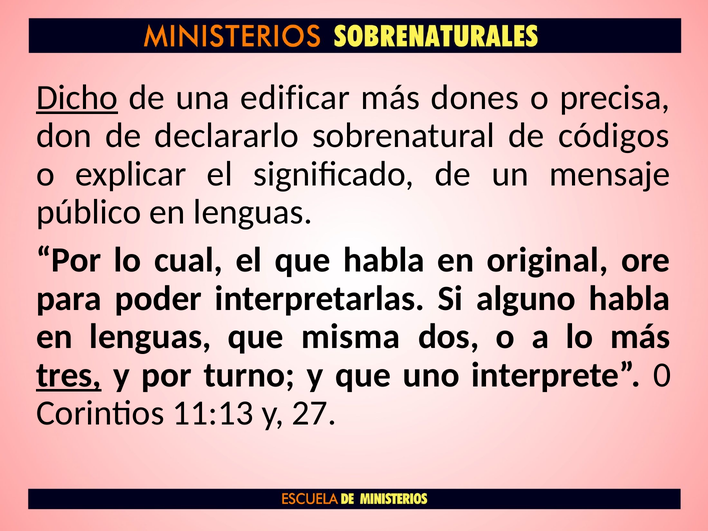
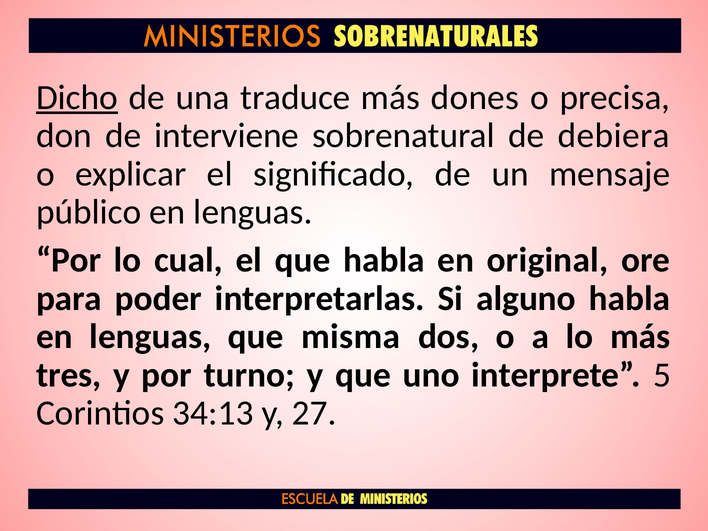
edificar: edificar -> traduce (295, 97)
declararlo: declararlo -> interviene (227, 136)
códigos: códigos -> debiera (614, 136)
tres underline: present -> none (69, 375)
0: 0 -> 5 (662, 375)
11:13: 11:13 -> 34:13 (213, 413)
